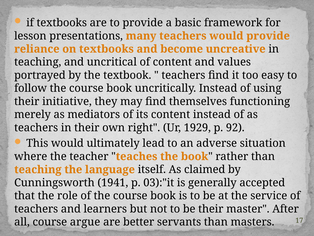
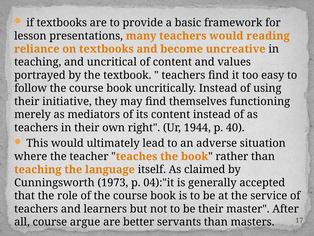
would provide: provide -> reading (268, 36)
1929: 1929 -> 1944 (197, 127)
92: 92 -> 40 (235, 127)
1941: 1941 -> 1973 (113, 182)
03):"it: 03):"it -> 04):"it (159, 182)
